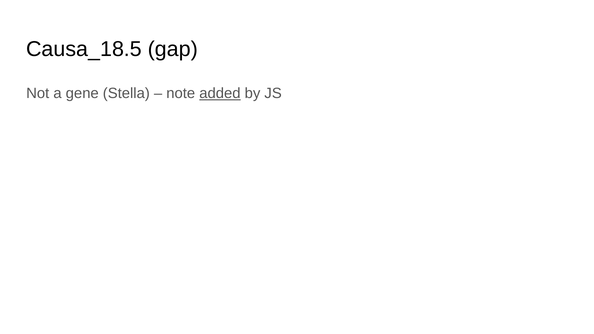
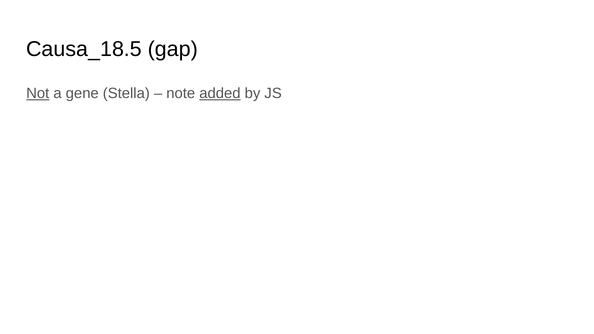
Not underline: none -> present (38, 93)
